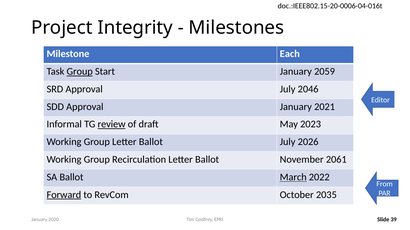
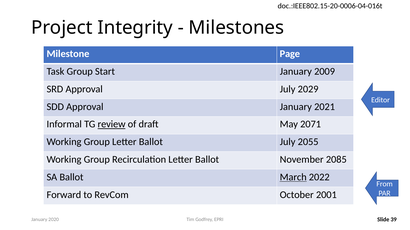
Each: Each -> Page (290, 54)
Group underline: present -> none (80, 72)
2059: 2059 -> 2009 (325, 72)
2046: 2046 -> 2029 (308, 89)
2023: 2023 -> 2071 (311, 125)
2026: 2026 -> 2055 (308, 142)
2061: 2061 -> 2085 (336, 160)
Forward underline: present -> none (64, 195)
2035: 2035 -> 2001 (326, 195)
